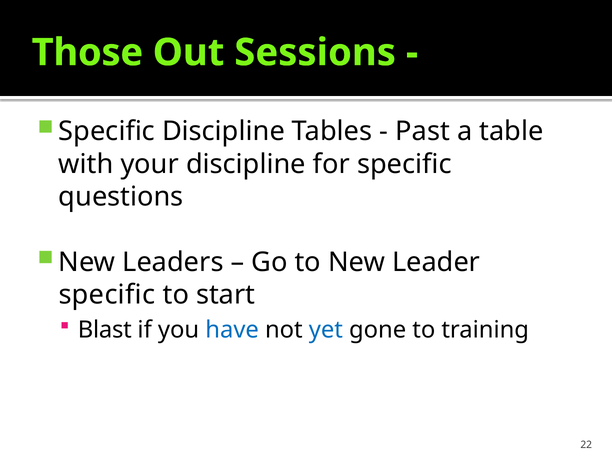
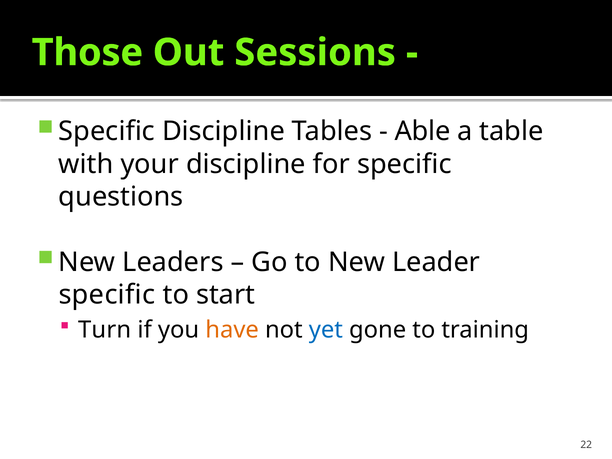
Past: Past -> Able (423, 131)
Blast: Blast -> Turn (105, 330)
have colour: blue -> orange (232, 330)
